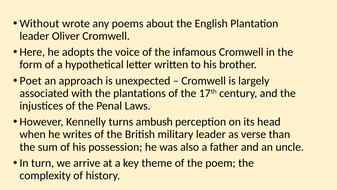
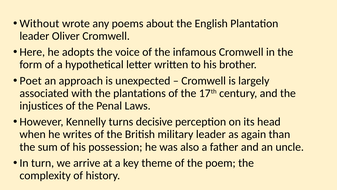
ambush: ambush -> decisive (154, 122)
verse: verse -> again (254, 134)
